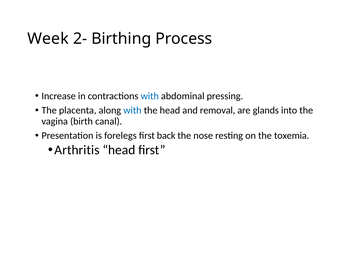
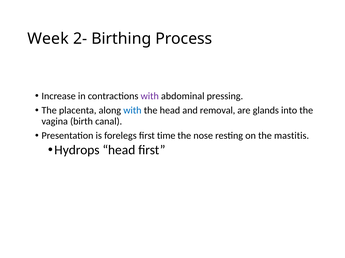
with colour: blue -> purple (150, 96)
back: back -> time (166, 136)
toxemia: toxemia -> mastitis (292, 136)
Arthritis: Arthritis -> Hydrops (77, 150)
